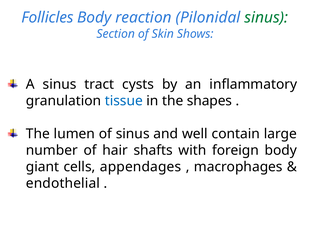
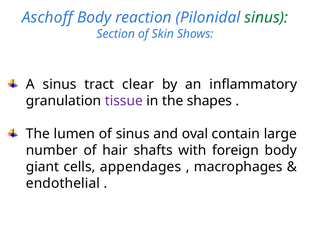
Follicles: Follicles -> Aschoff (47, 18)
cysts: cysts -> clear (138, 84)
tissue colour: blue -> purple (124, 101)
well: well -> oval (195, 134)
